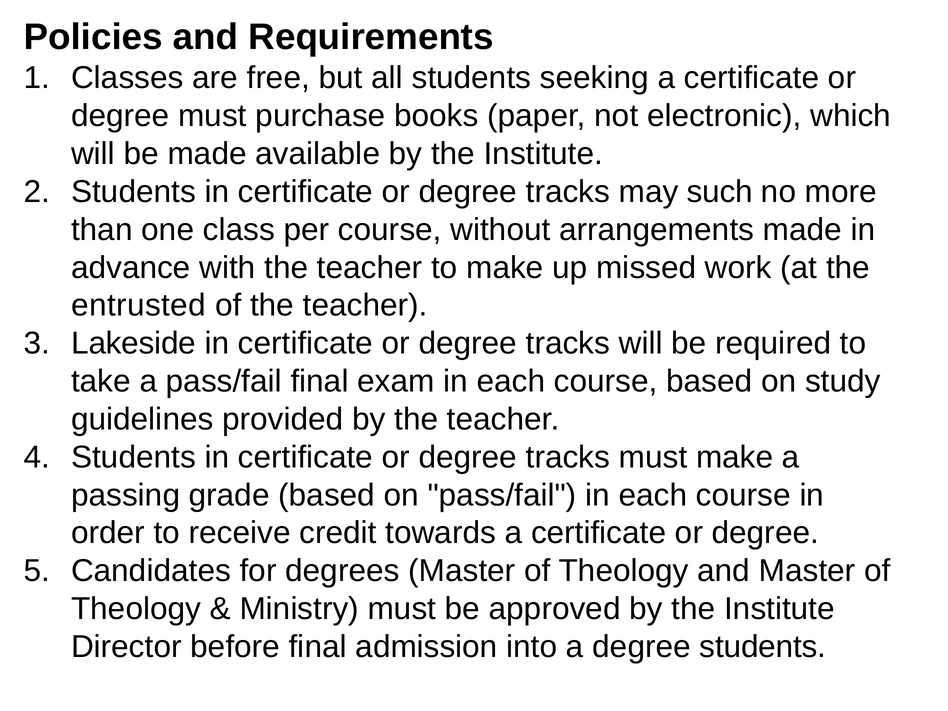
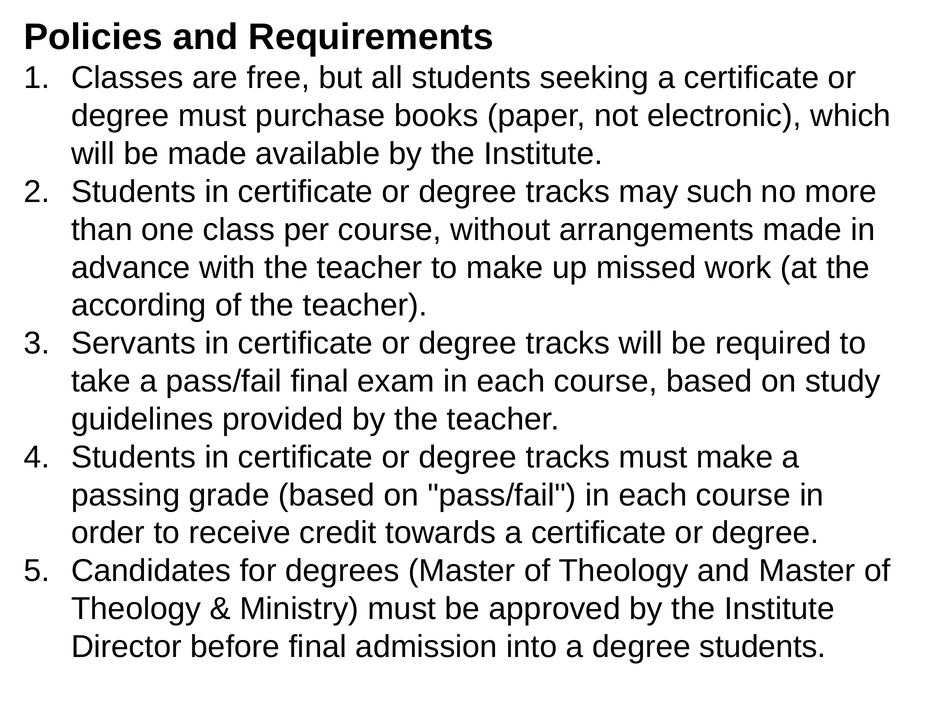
entrusted: entrusted -> according (139, 306)
Lakeside: Lakeside -> Servants (133, 343)
